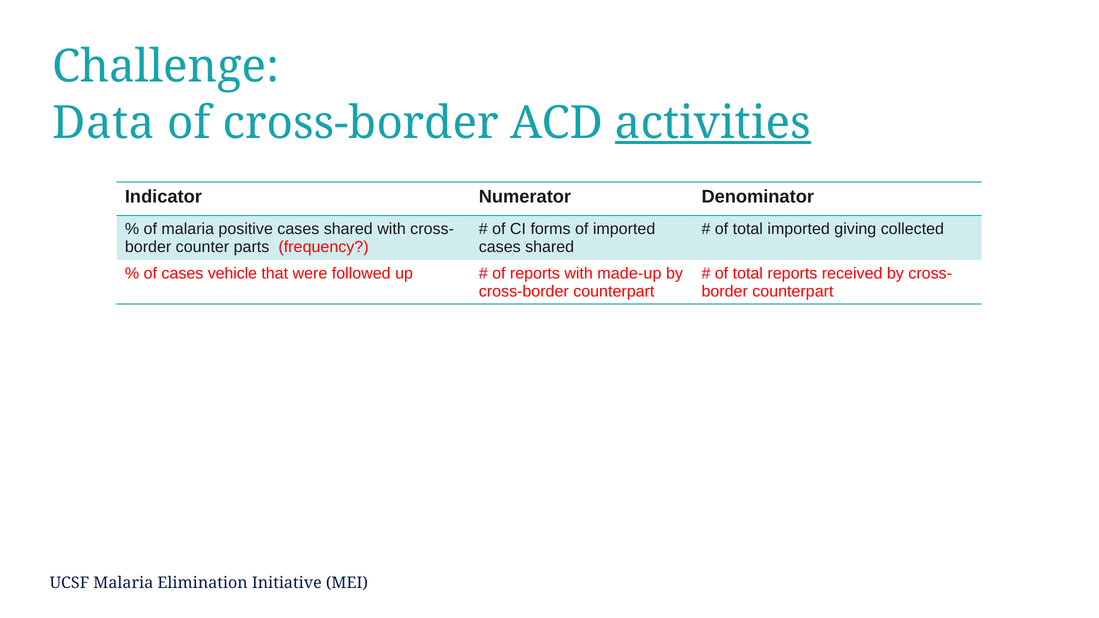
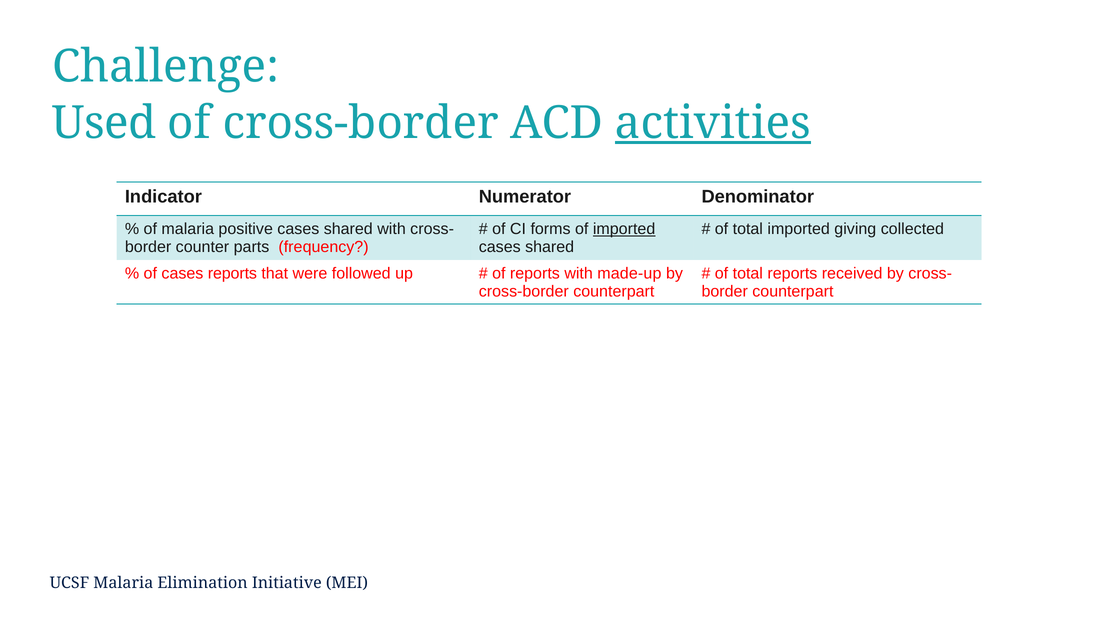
Data: Data -> Used (104, 123)
imported underline: none -> present (624, 229)
cases vehicle: vehicle -> reports (232, 273)
